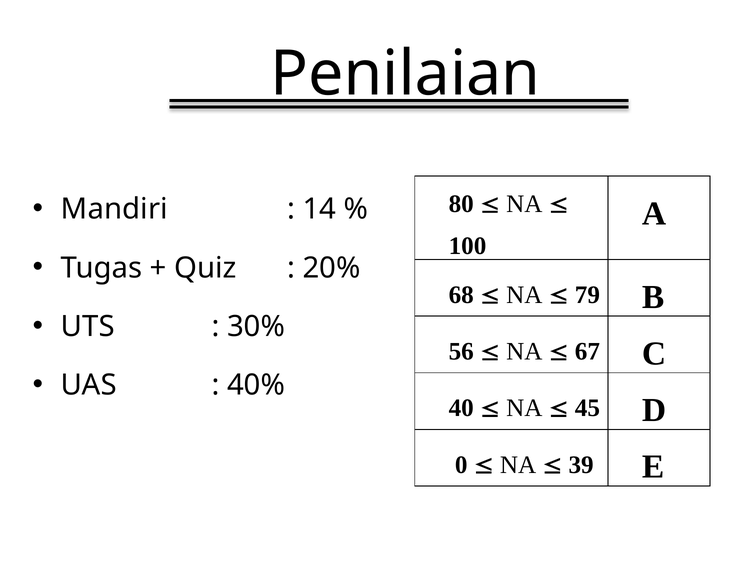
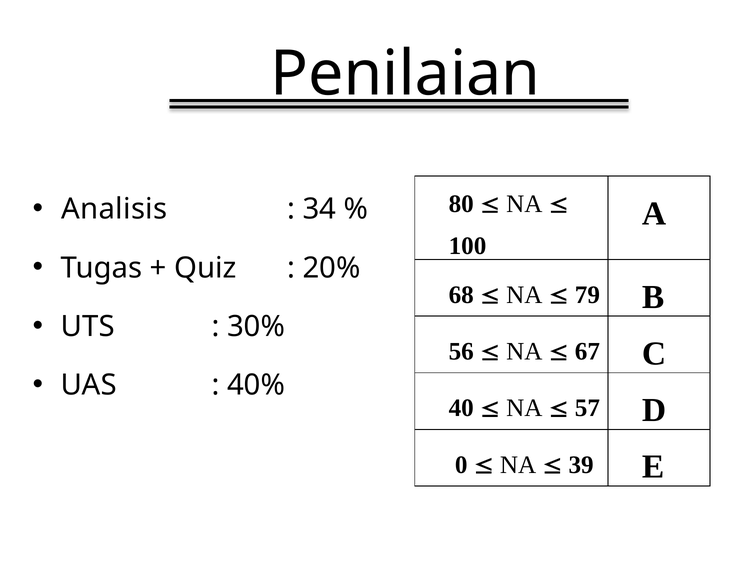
Mandiri: Mandiri -> Analisis (114, 209)
14: 14 -> 34 (319, 209)
45: 45 -> 57 (587, 408)
